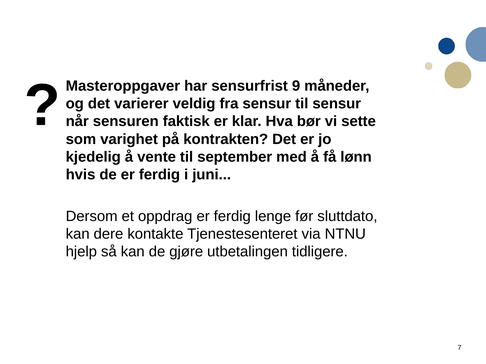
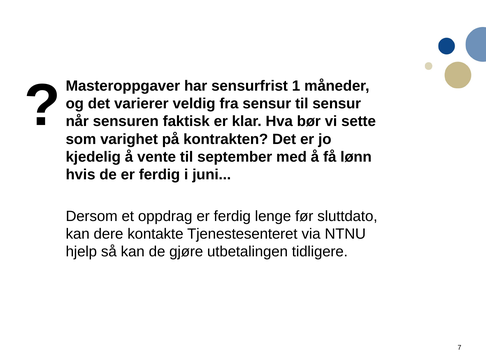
9: 9 -> 1 (296, 86)
